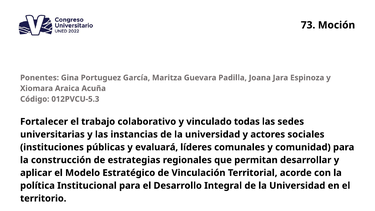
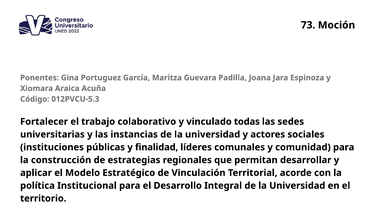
evaluará: evaluará -> finalidad (157, 147)
